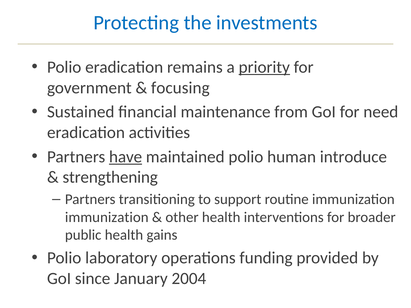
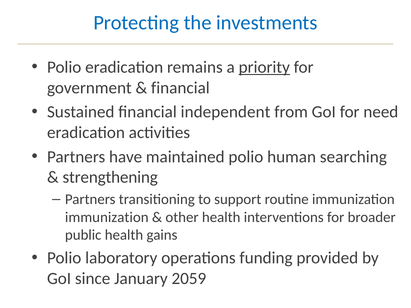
focusing: focusing -> financial (180, 88)
maintenance: maintenance -> independent (226, 112)
have underline: present -> none (126, 157)
introduce: introduce -> searching (353, 157)
2004: 2004 -> 2059 (189, 279)
